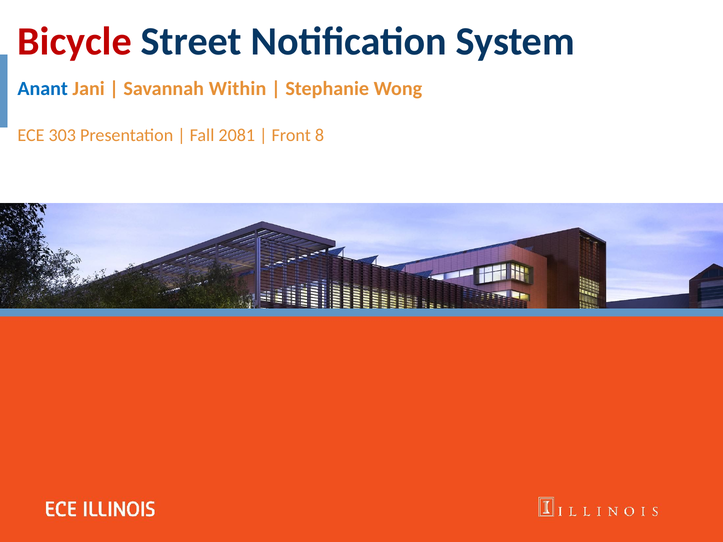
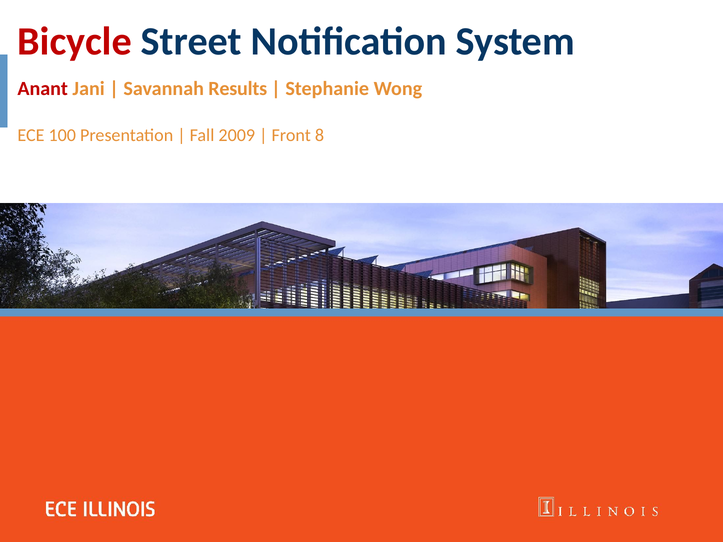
Anant colour: blue -> red (43, 89)
Within: Within -> Results (238, 89)
303: 303 -> 100 (62, 136)
2081: 2081 -> 2009 (237, 136)
